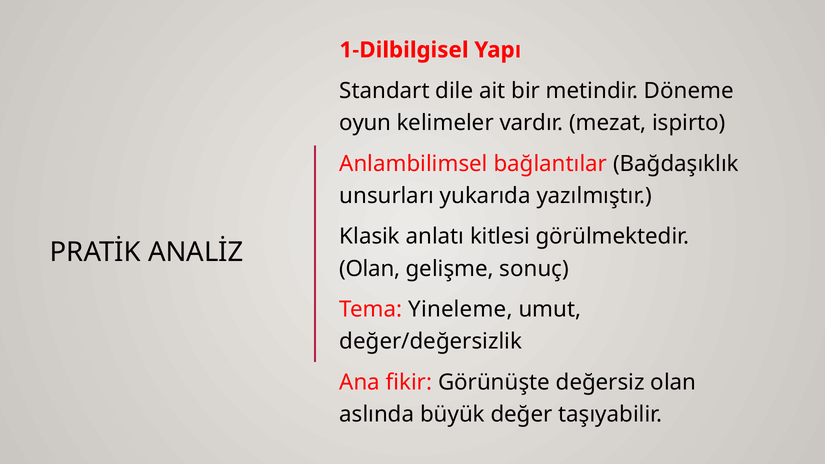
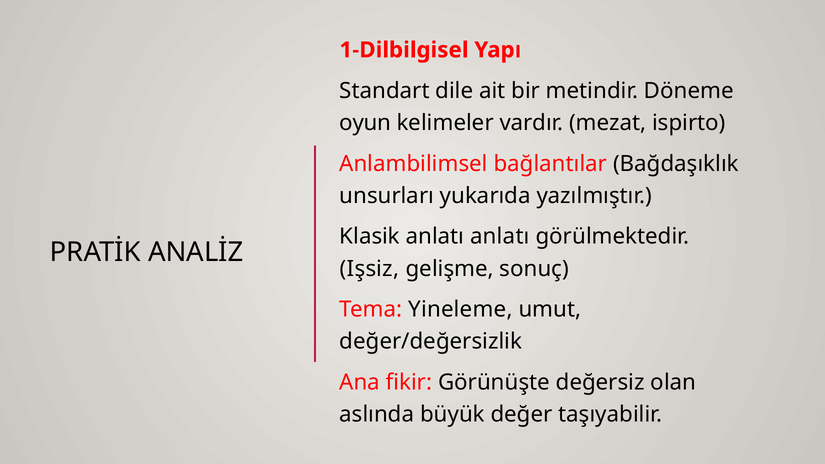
anlatı kitlesi: kitlesi -> anlatı (500, 237)
Olan: Olan -> Işsiz (370, 269)
